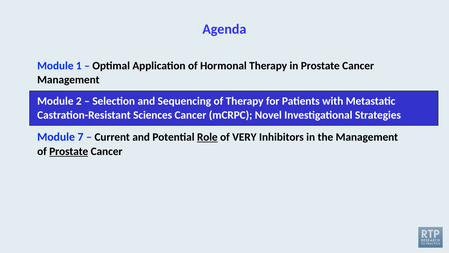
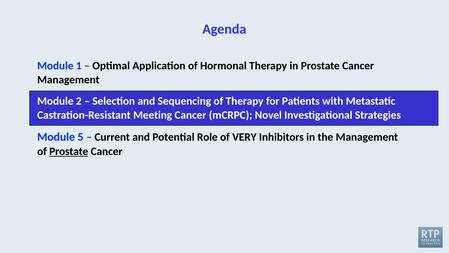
Sciences: Sciences -> Meeting (153, 115)
7: 7 -> 5 (81, 137)
Role underline: present -> none (207, 137)
